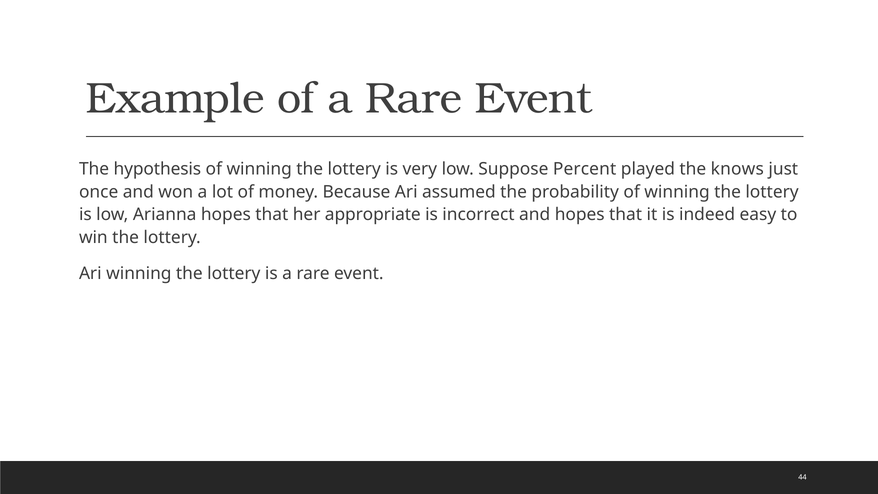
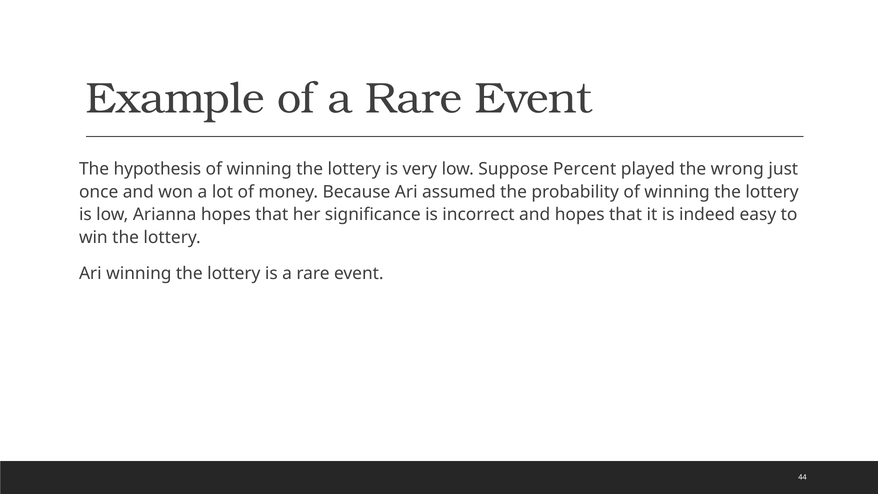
knows: knows -> wrong (737, 169)
appropriate: appropriate -> significance (373, 215)
